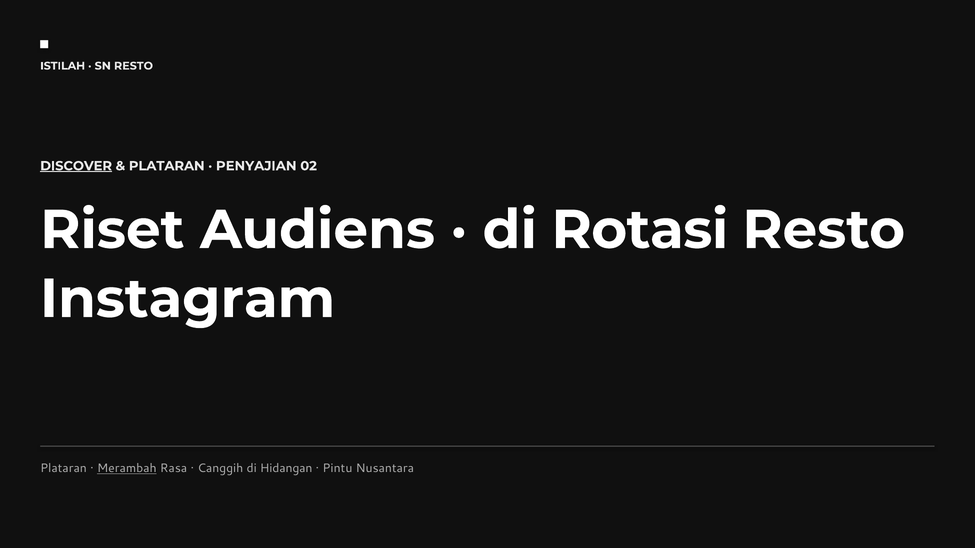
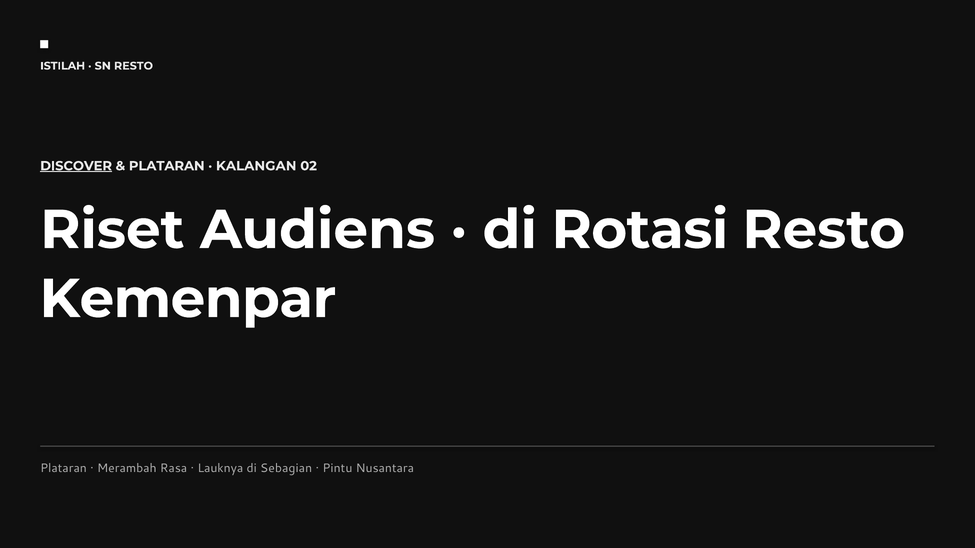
PENYAJIAN: PENYAJIAN -> KALANGAN (256, 166)
Instagram: Instagram -> Kemenpar (188, 299)
Merambah underline: present -> none (127, 469)
Canggih: Canggih -> Lauknya (220, 469)
Hidangan: Hidangan -> Sebagian (286, 469)
